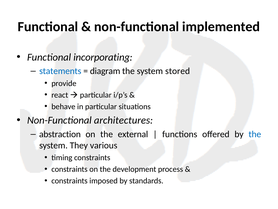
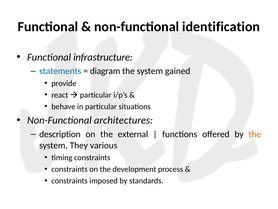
implemented: implemented -> identification (221, 27)
incorporating: incorporating -> infrastructure (103, 57)
stored: stored -> gained (178, 71)
abstraction: abstraction -> description (60, 134)
the colour: blue -> orange (255, 134)
